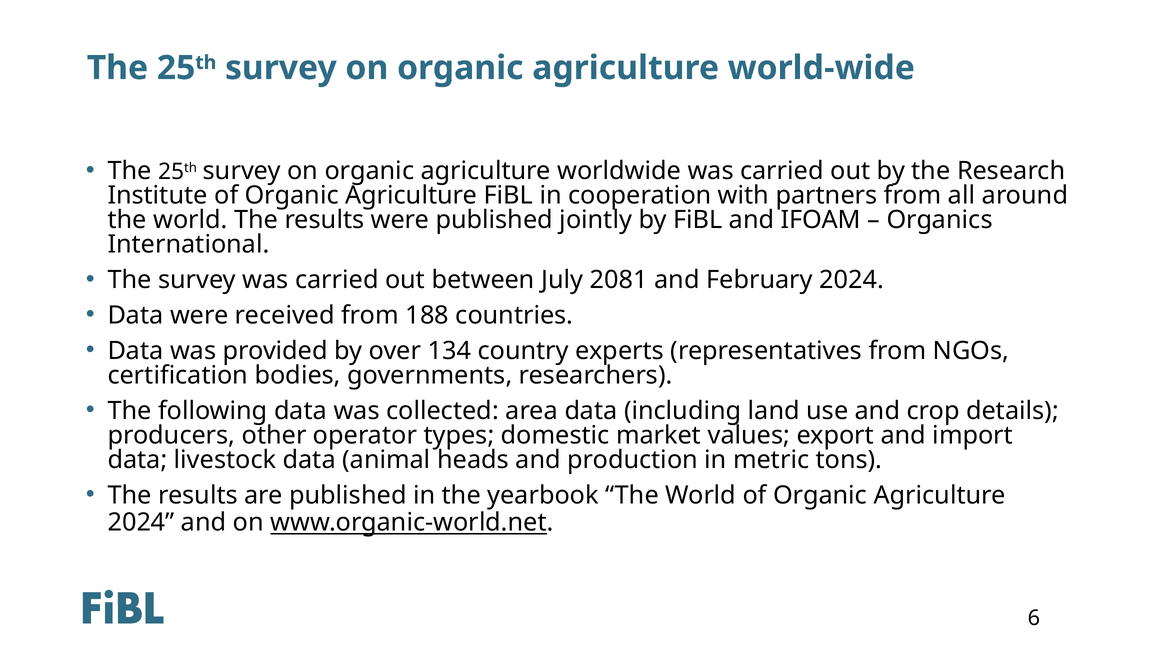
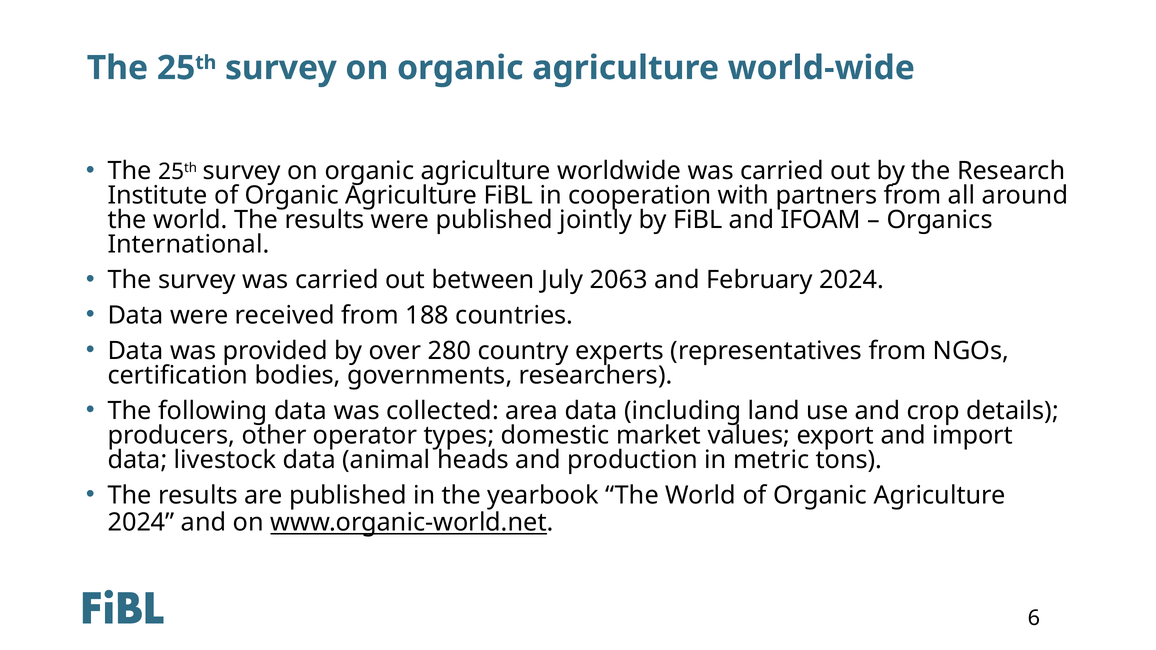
2081: 2081 -> 2063 (619, 280)
134: 134 -> 280 (449, 351)
